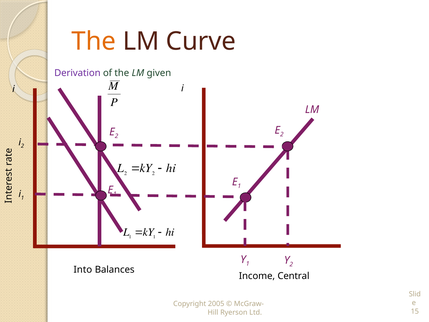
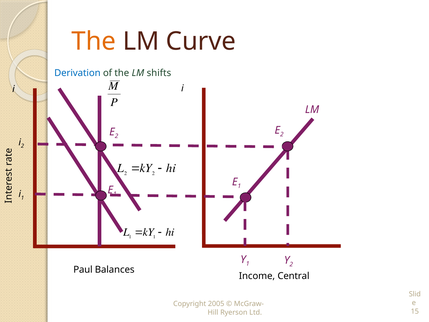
Derivation colour: purple -> blue (77, 73)
given: given -> shifts (159, 73)
Into: Into -> Paul (83, 270)
